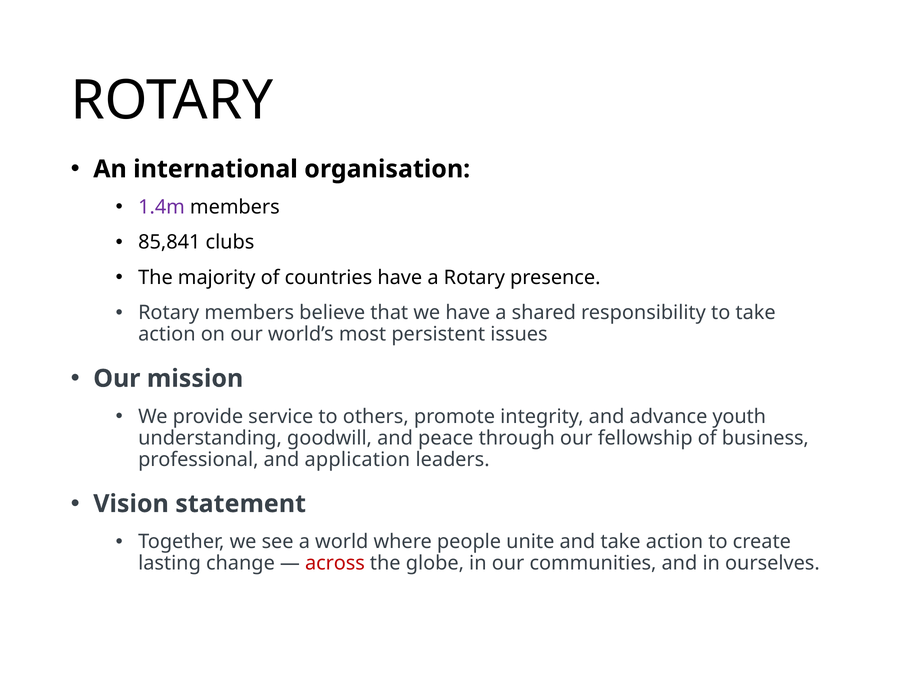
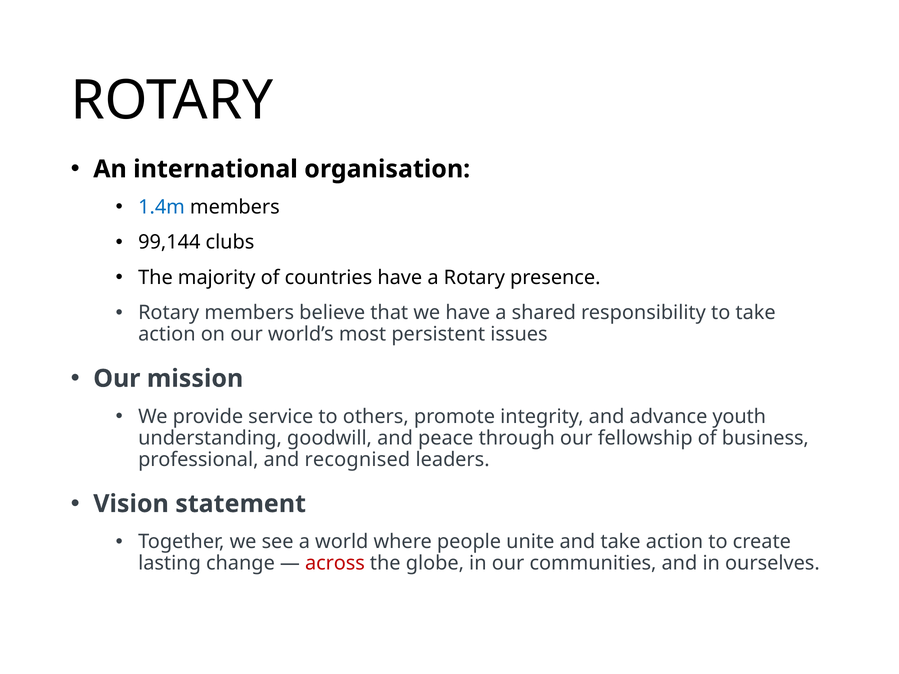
1.4m colour: purple -> blue (162, 207)
85,841: 85,841 -> 99,144 (169, 242)
application: application -> recognised (357, 460)
